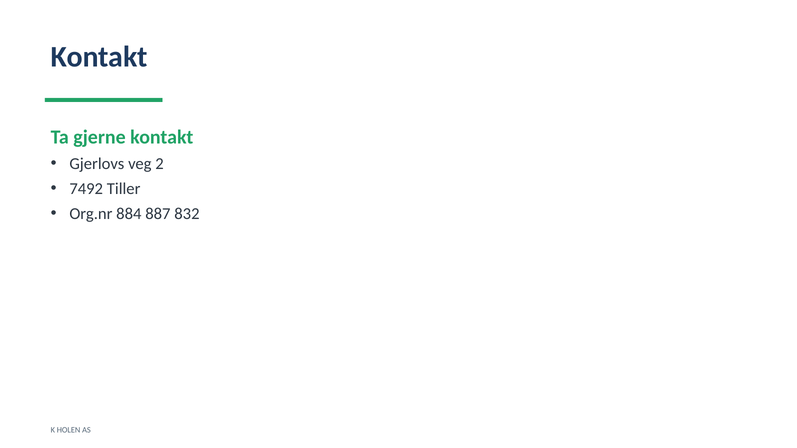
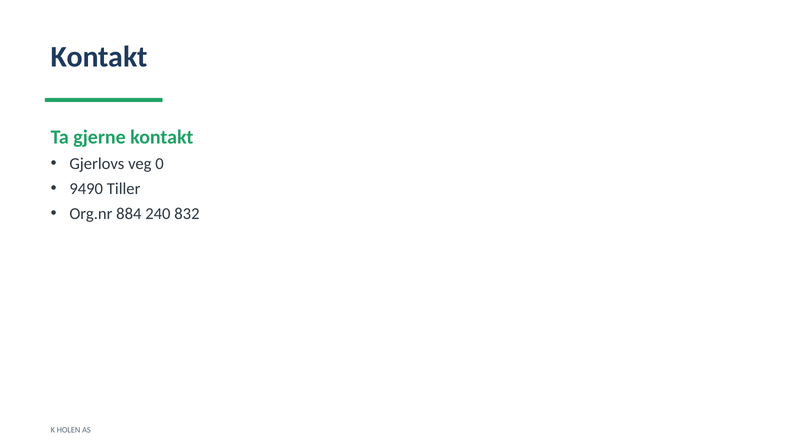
2: 2 -> 0 (160, 164)
7492: 7492 -> 9490 (86, 189)
887: 887 -> 240 (158, 214)
